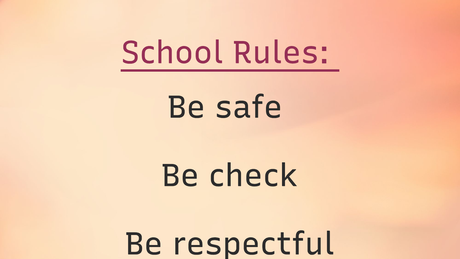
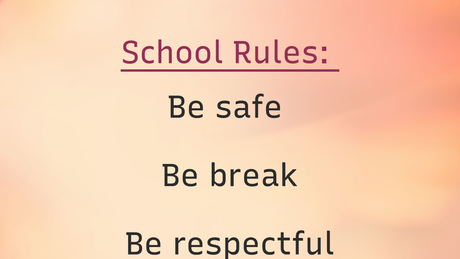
check: check -> break (254, 175)
